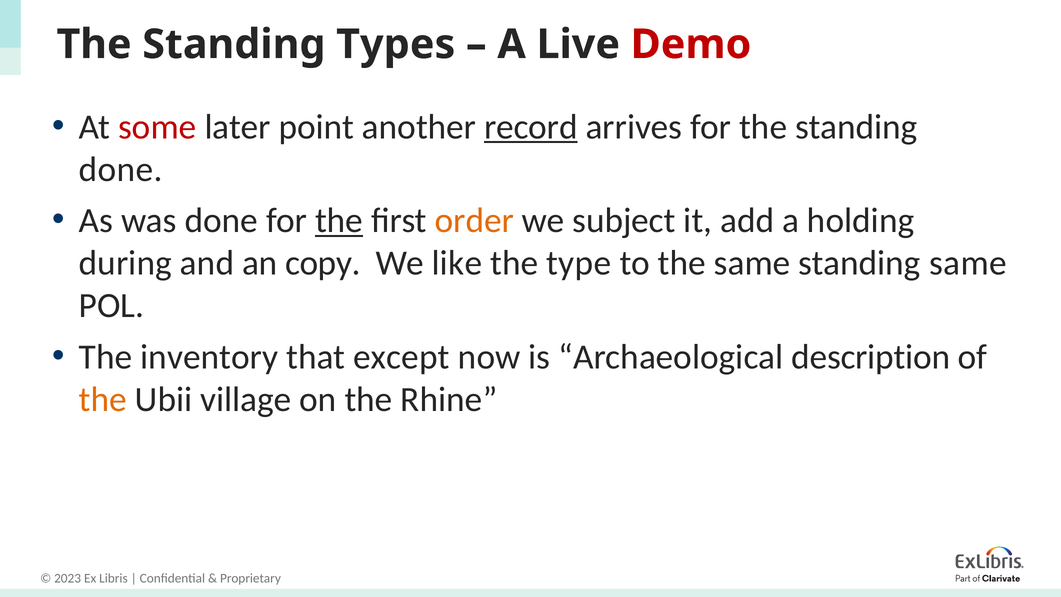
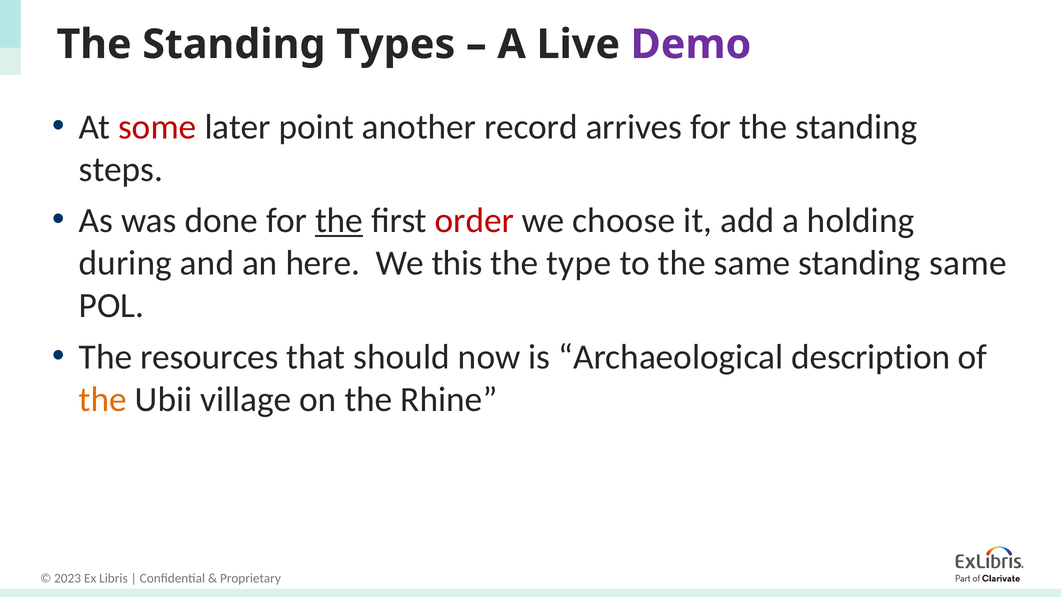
Demo colour: red -> purple (691, 44)
record underline: present -> none (531, 127)
done: done -> steps (121, 169)
order colour: orange -> red (474, 221)
subject: subject -> choose (624, 221)
copy: copy -> here (323, 263)
like: like -> this (457, 263)
inventory: inventory -> resources (209, 357)
except: except -> should (402, 357)
